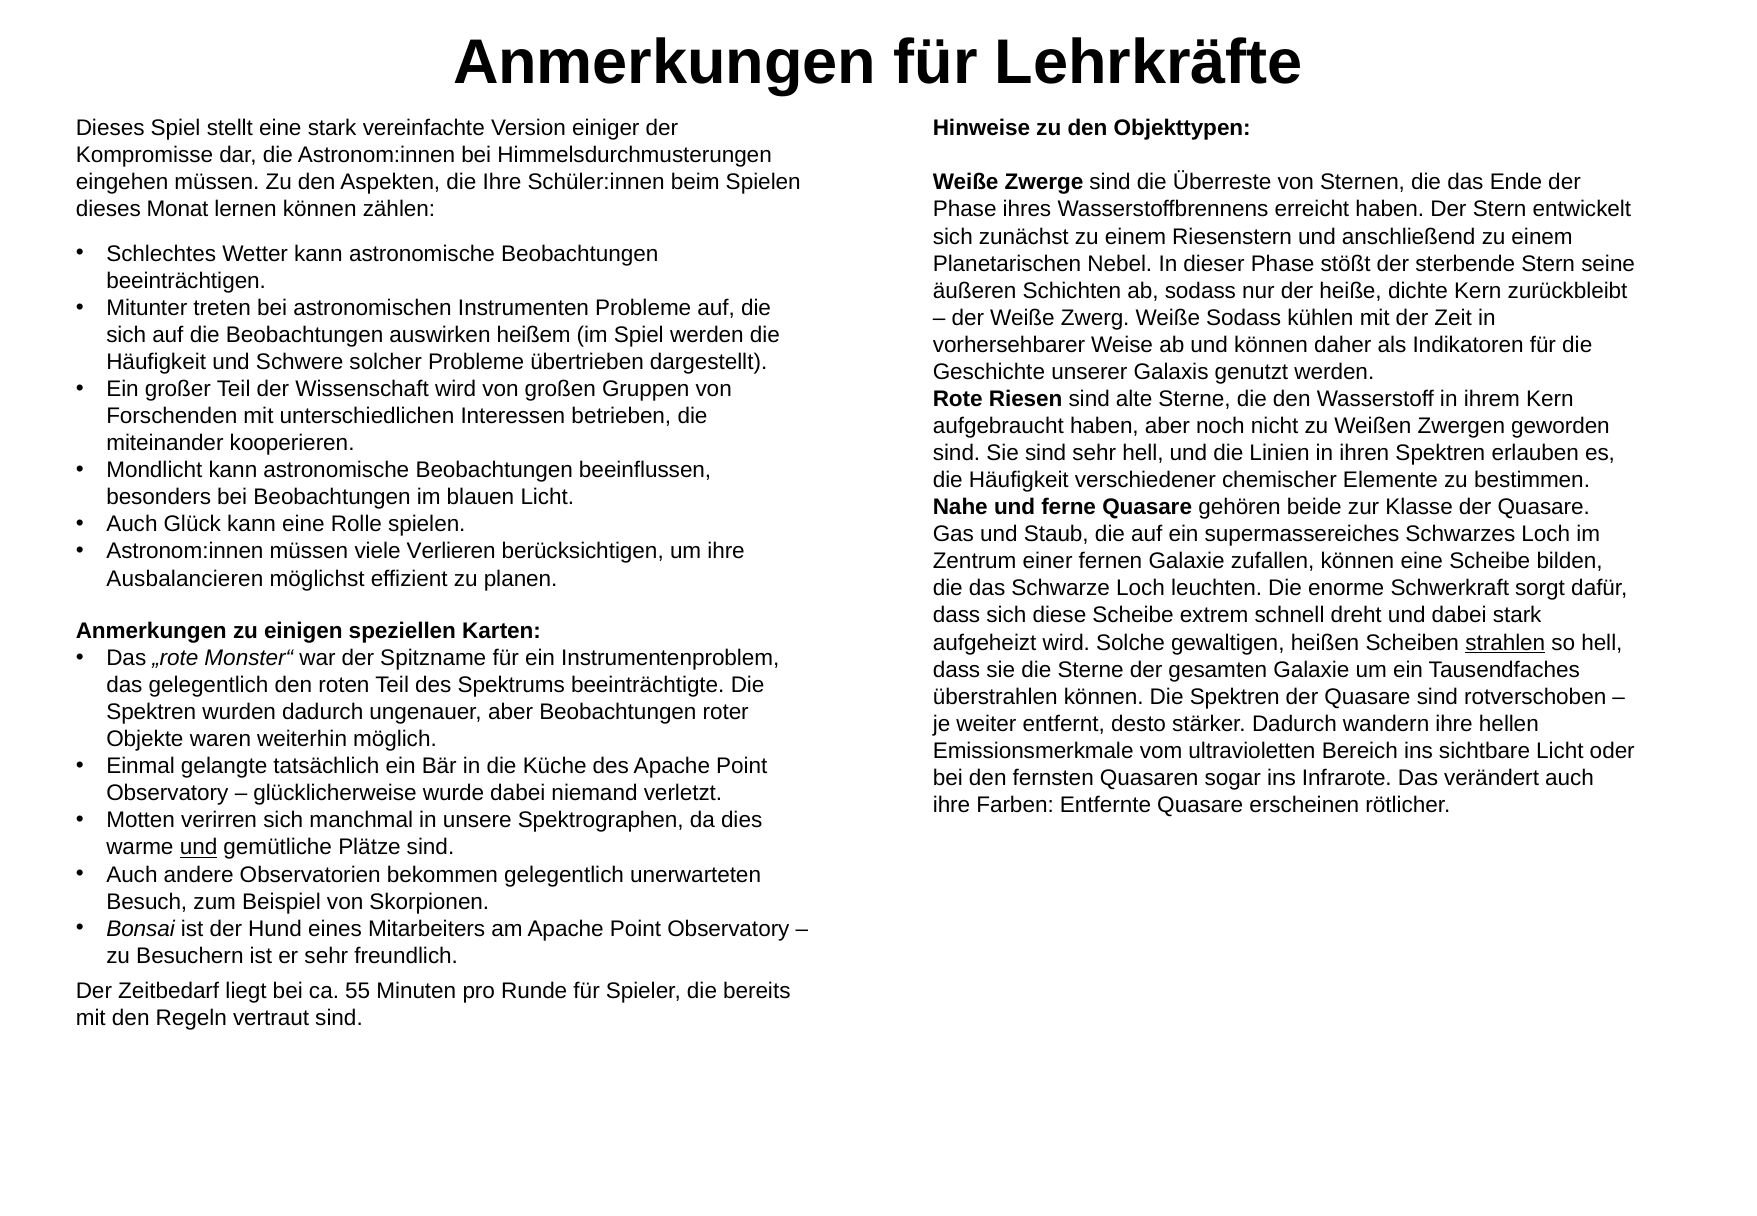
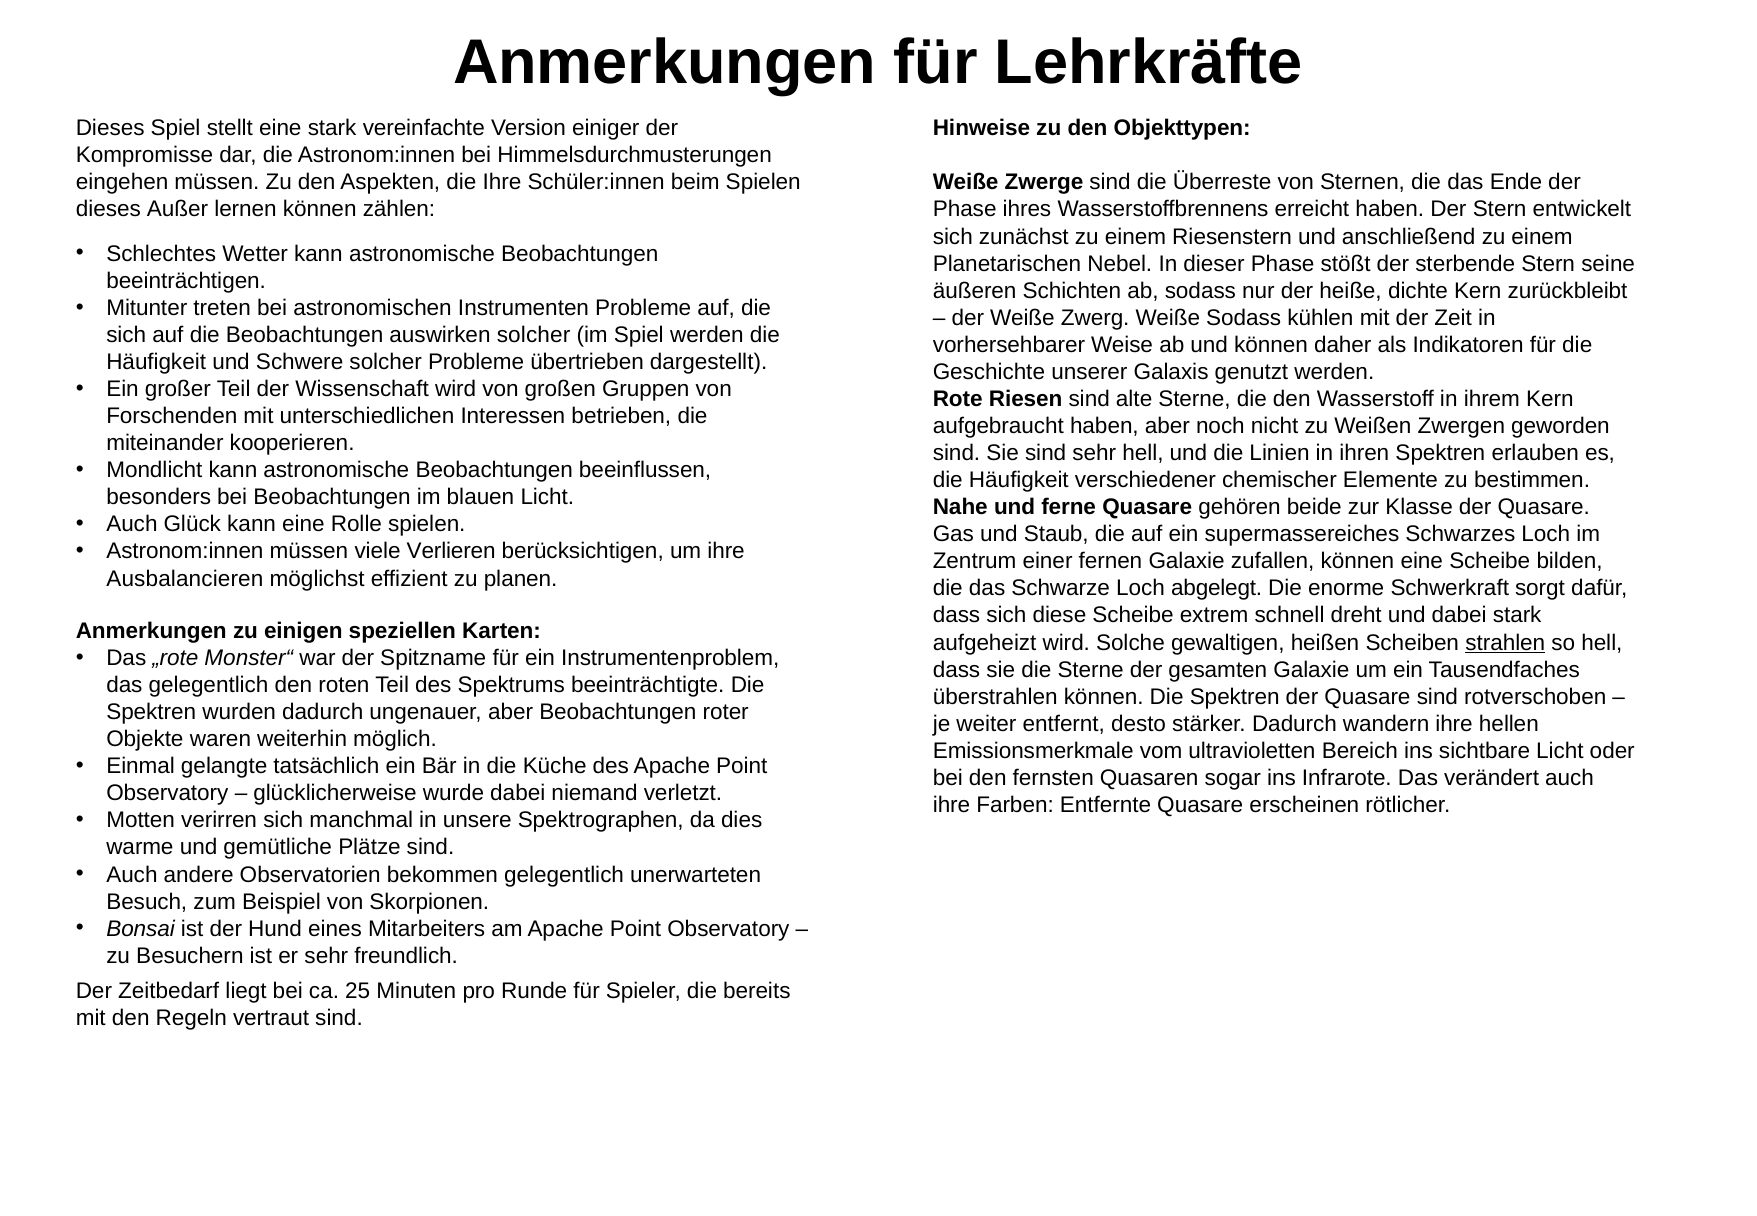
Monat: Monat -> Außer (177, 210)
auswirken heißem: heißem -> solcher (534, 335)
leuchten: leuchten -> abgelegt (1217, 589)
und underline: present -> none (199, 848)
55: 55 -> 25 (358, 991)
